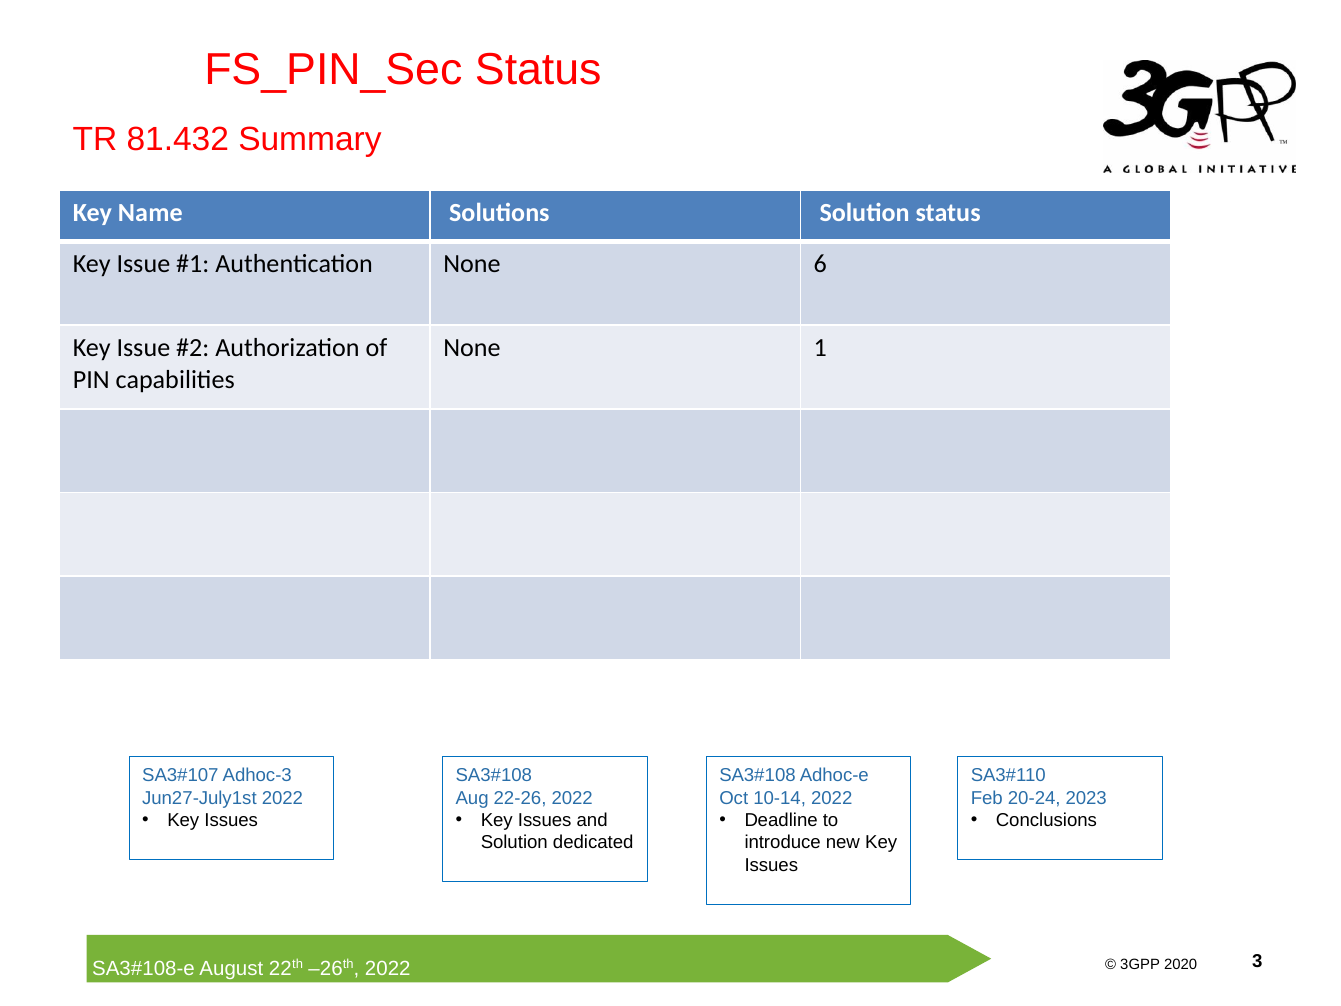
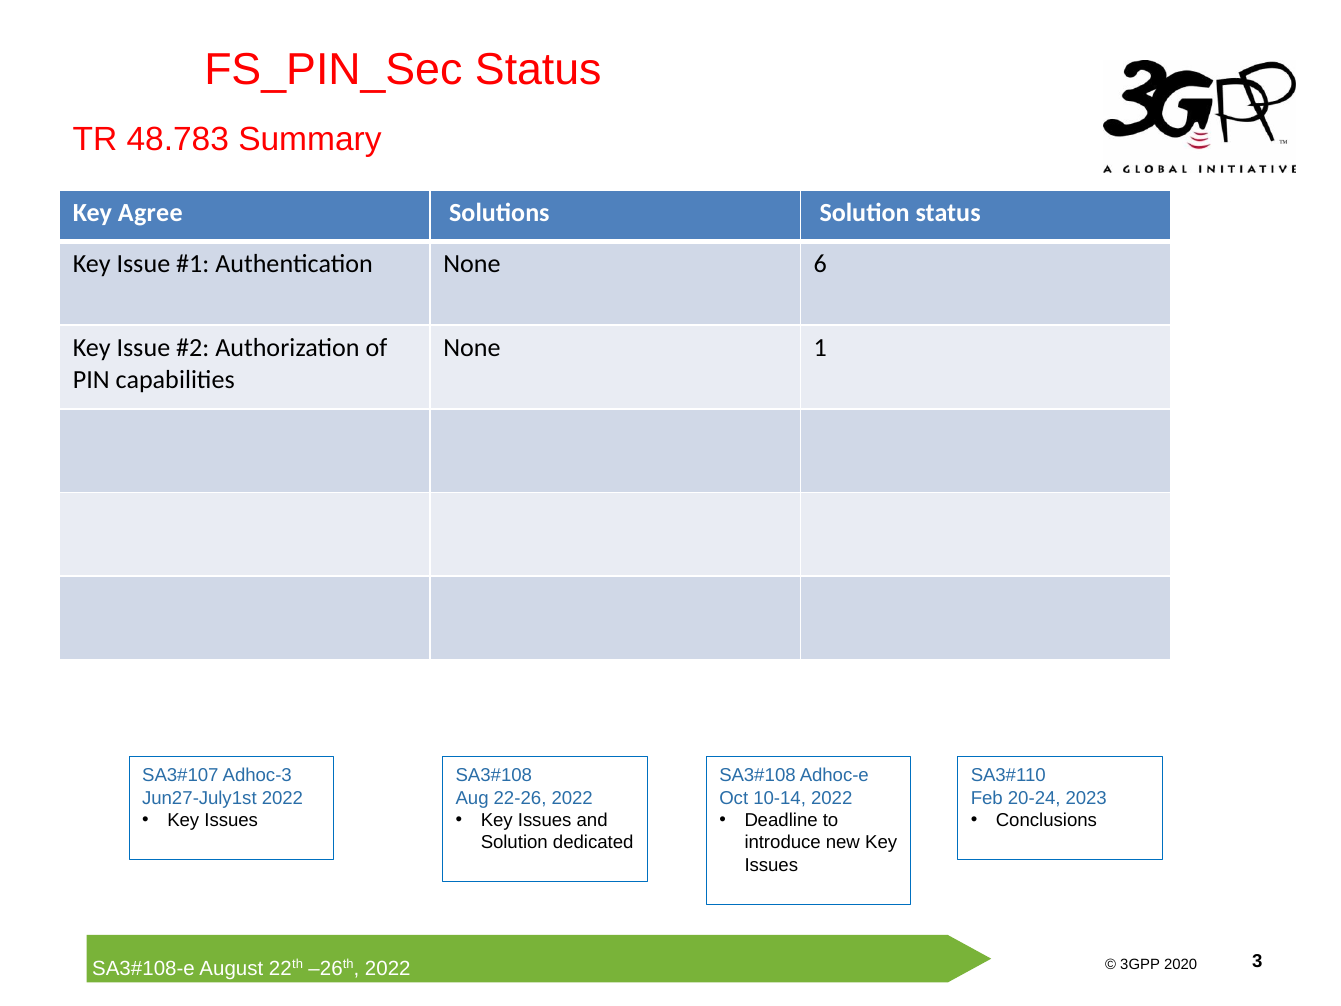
81.432: 81.432 -> 48.783 (178, 140)
Name: Name -> Agree (150, 213)
